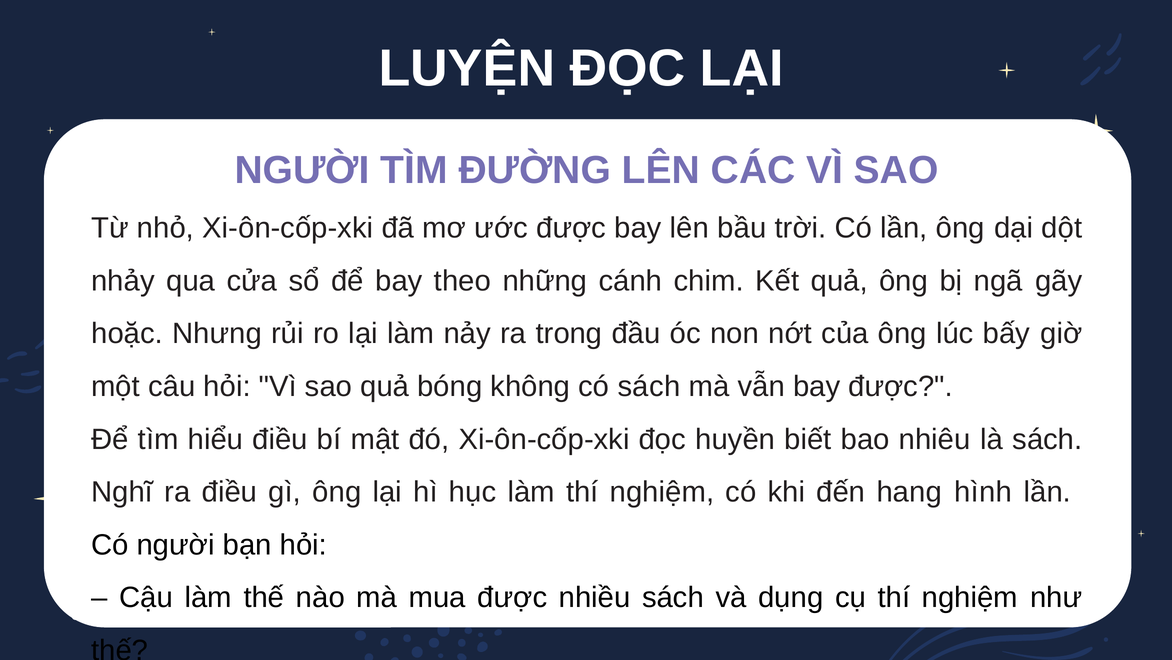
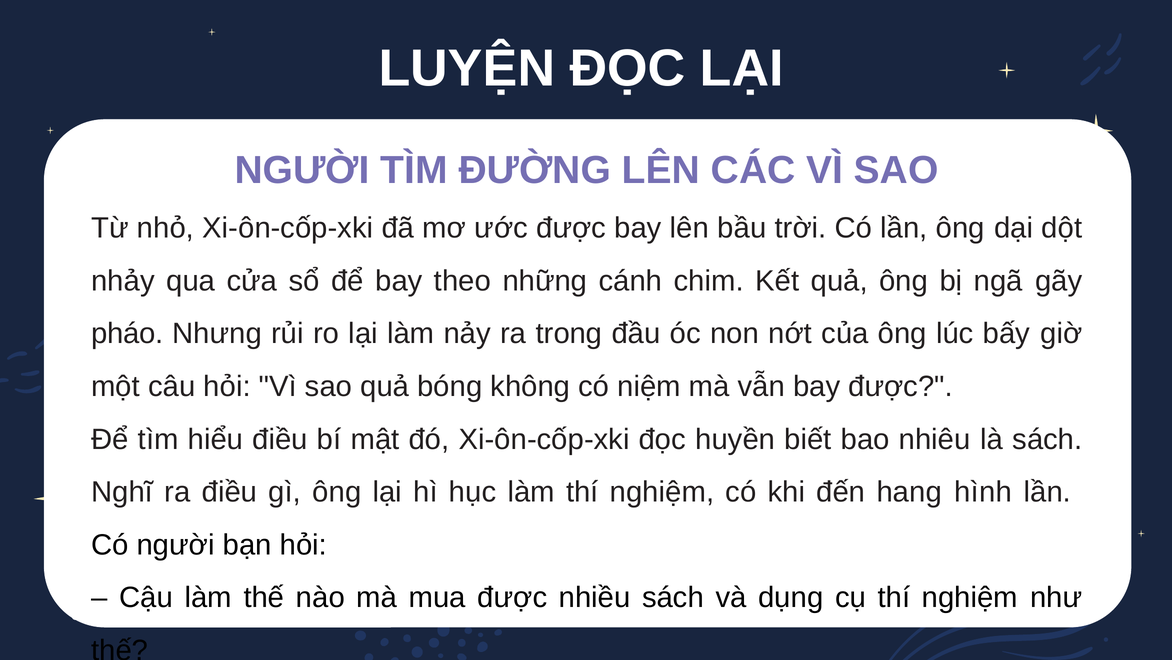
hoặc: hoặc -> pháo (127, 333)
có sách: sách -> niệm (649, 386)
